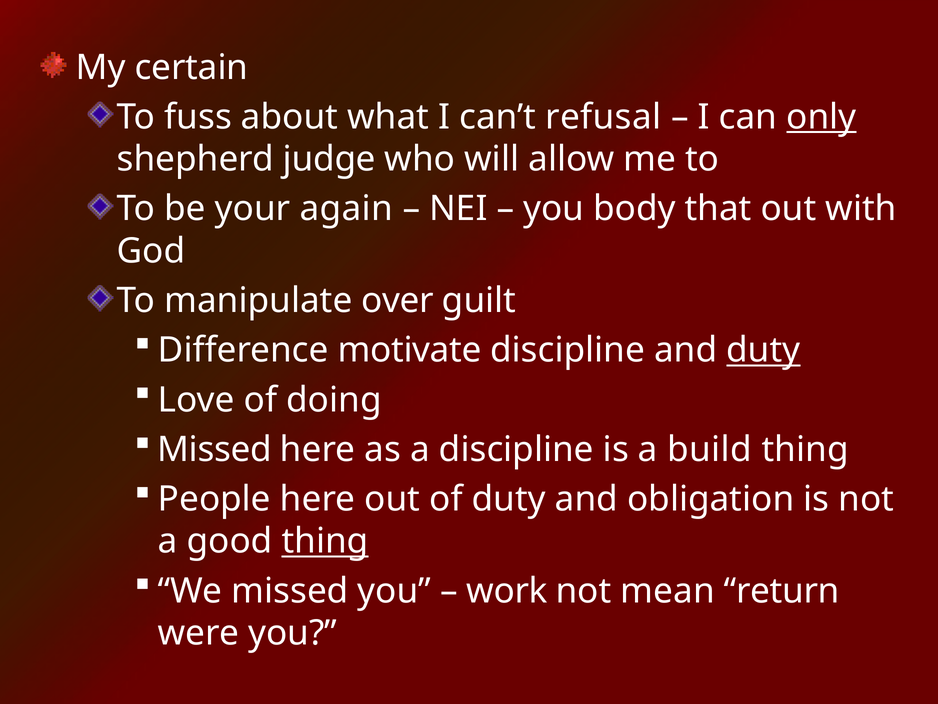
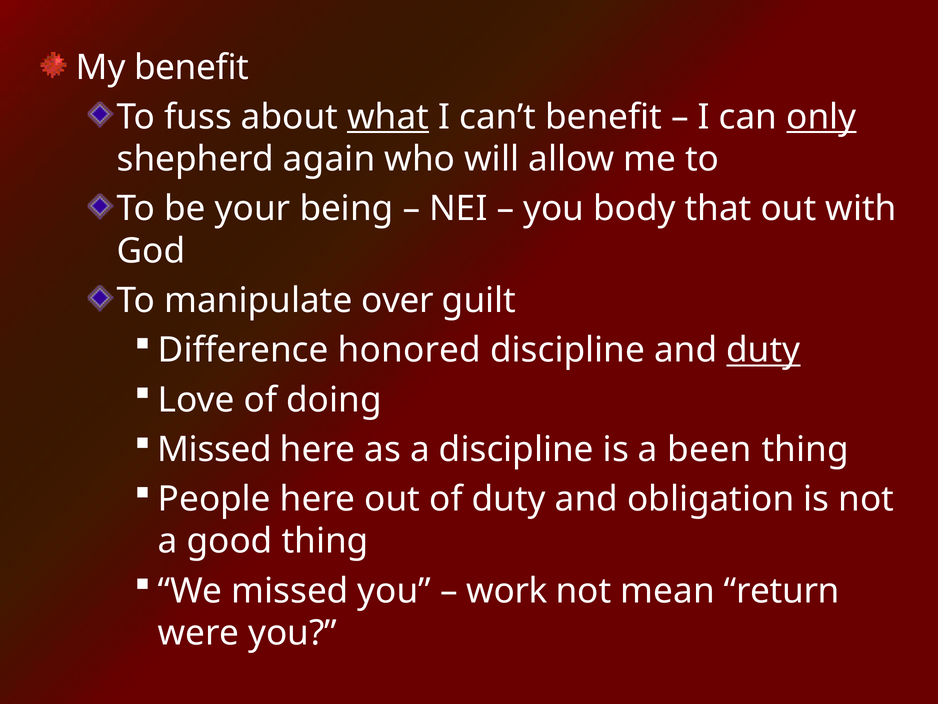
My certain: certain -> benefit (192, 67)
what underline: none -> present (388, 117)
can’t refusal: refusal -> benefit (604, 117)
judge: judge -> again (329, 159)
again: again -> being (346, 209)
motivate: motivate -> honored (409, 350)
build: build -> been (710, 449)
thing underline: present -> none (325, 541)
